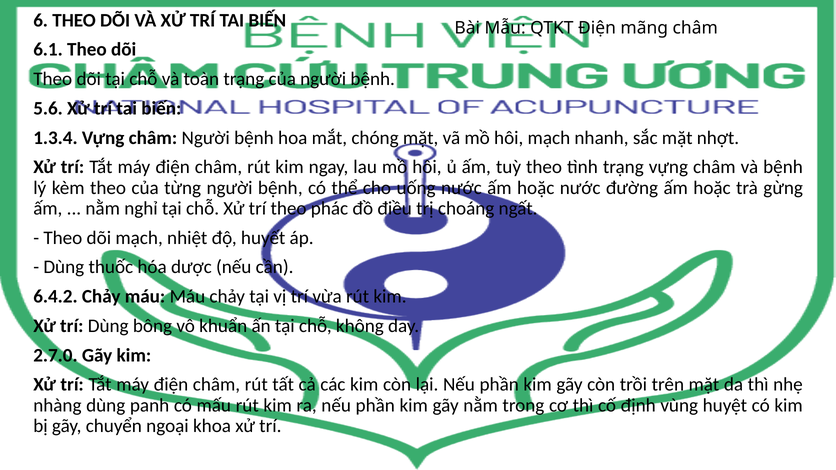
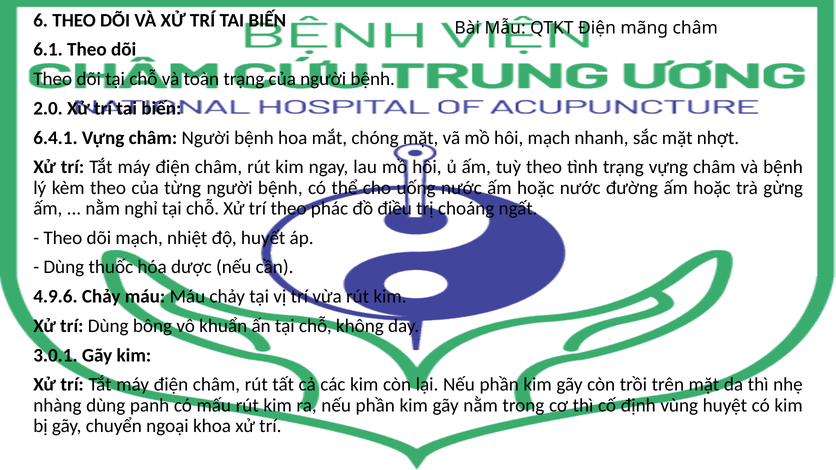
5.6: 5.6 -> 2.0 (48, 108)
1.3.4: 1.3.4 -> 6.4.1 (55, 138)
6.4.2: 6.4.2 -> 4.9.6 (55, 297)
2.7.0: 2.7.0 -> 3.0.1 (55, 355)
